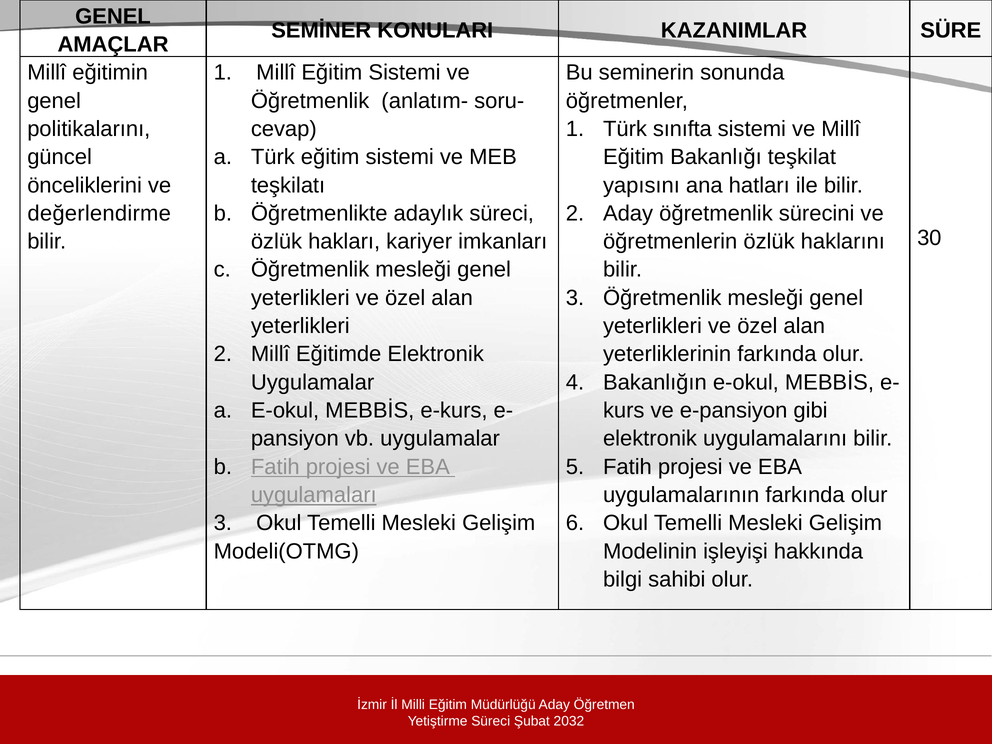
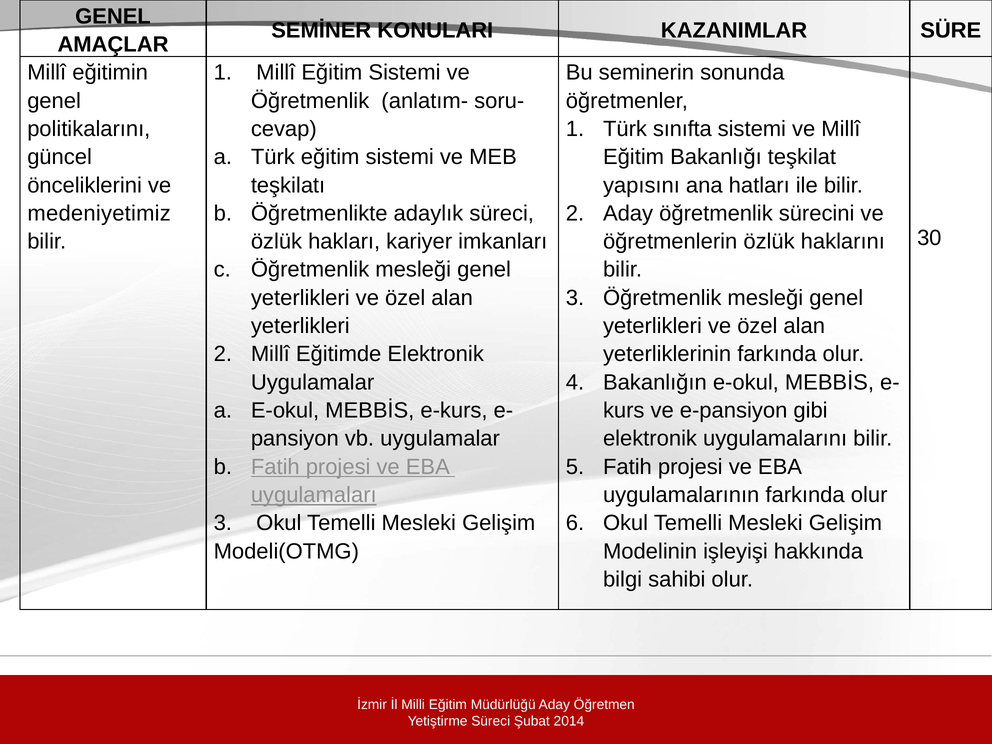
değerlendirme: değerlendirme -> medeniyetimiz (99, 213)
2032: 2032 -> 2014 (569, 721)
